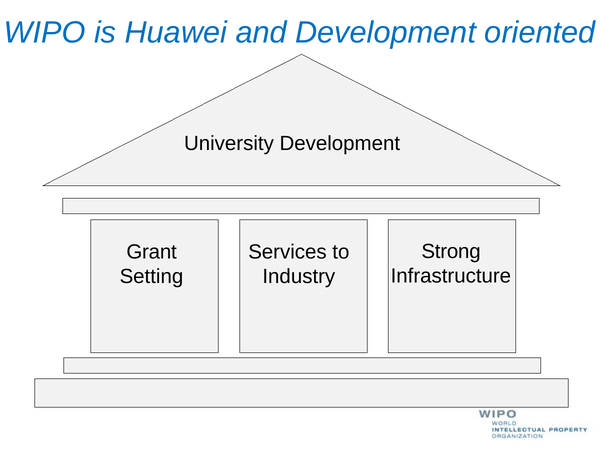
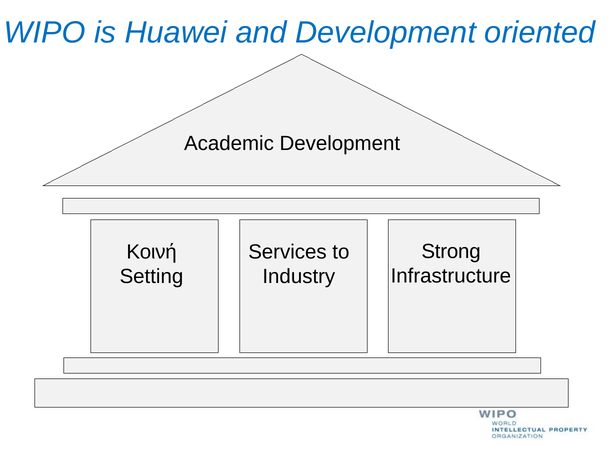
University: University -> Academic (229, 143)
Grant: Grant -> Κοινή (152, 252)
